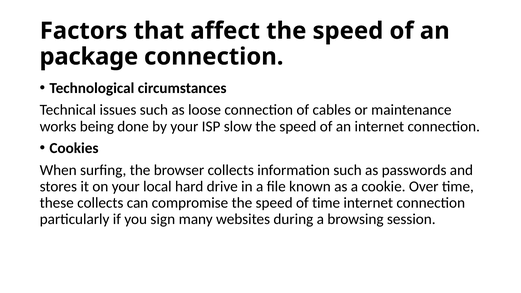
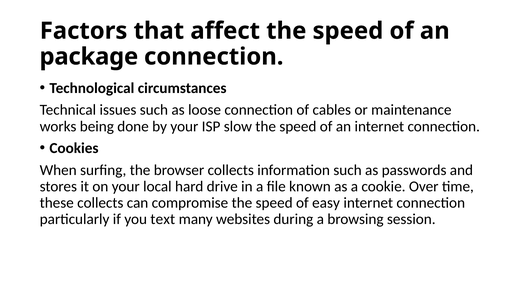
of time: time -> easy (326, 203)
sign: sign -> text (163, 219)
